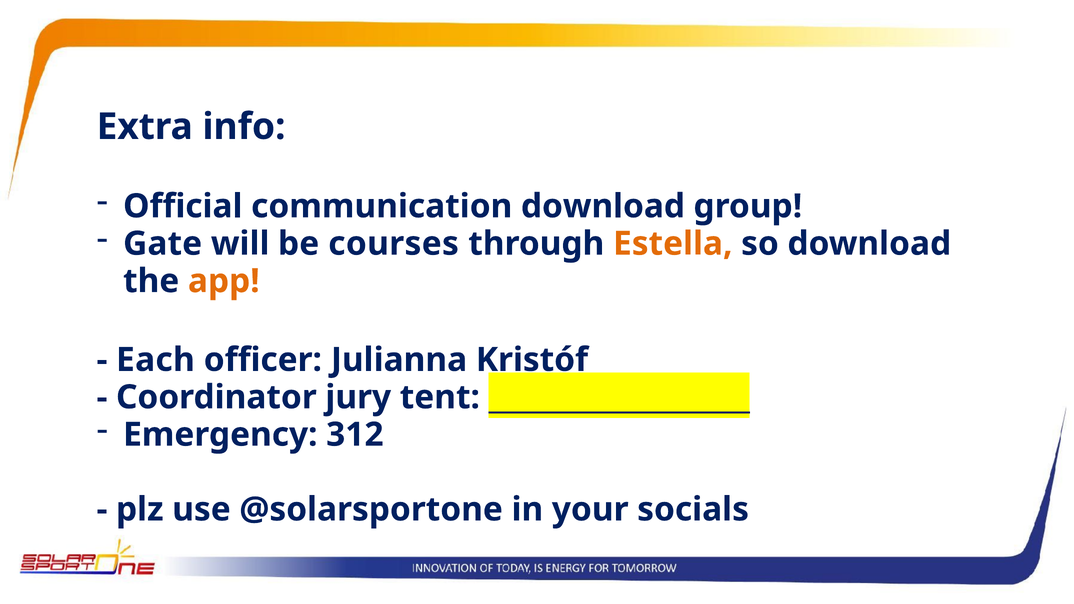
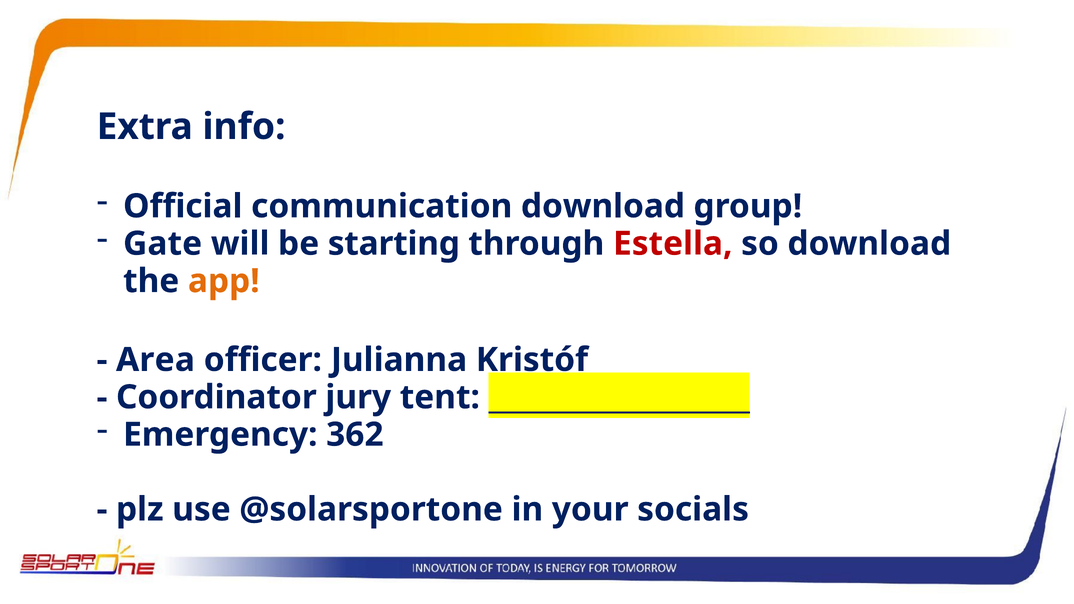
courses: courses -> starting (394, 244)
Estella colour: orange -> red (673, 244)
Each: Each -> Area (155, 360)
312: 312 -> 362 (355, 435)
